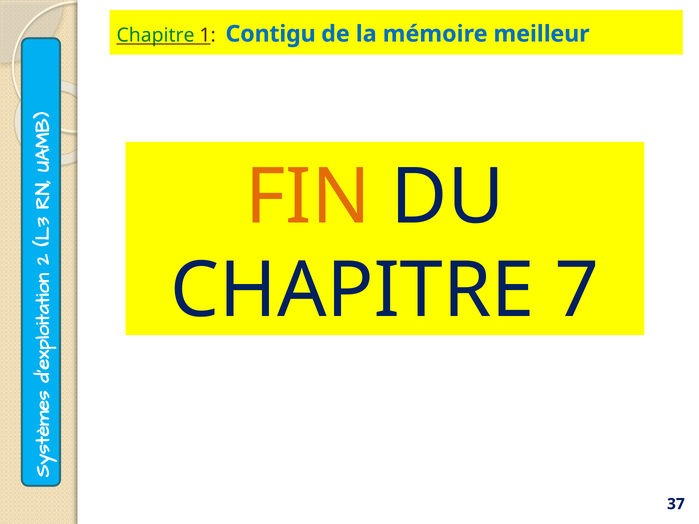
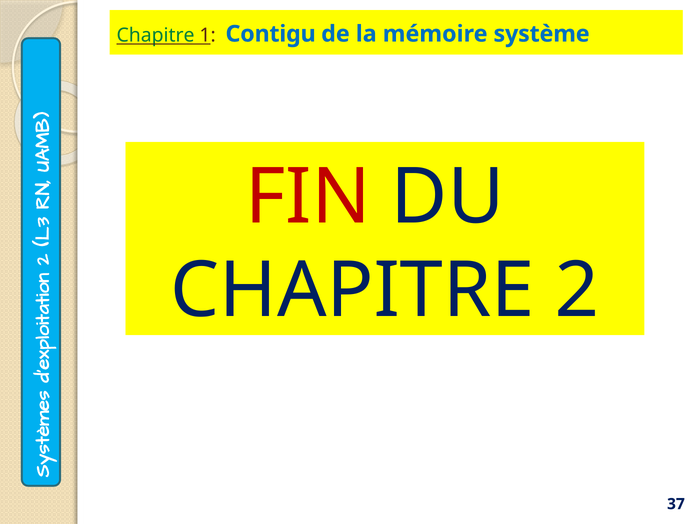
meilleur: meilleur -> système (542, 34)
FIN colour: orange -> red (308, 197)
CHAPITRE 7: 7 -> 2 (577, 291)
